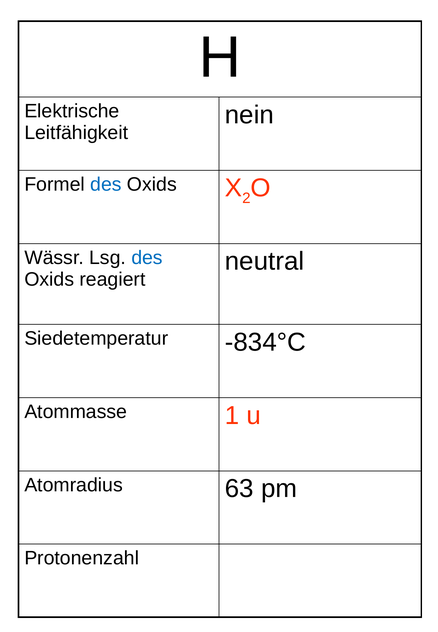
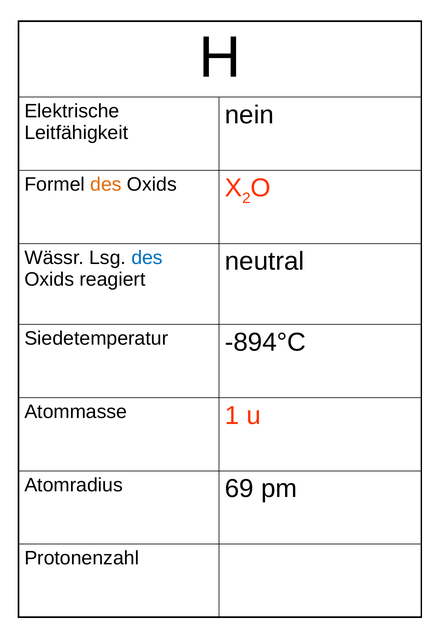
des colour: blue -> orange (106, 185)
-834°C: -834°C -> -894°C (265, 343)
63: 63 -> 69 (239, 489)
